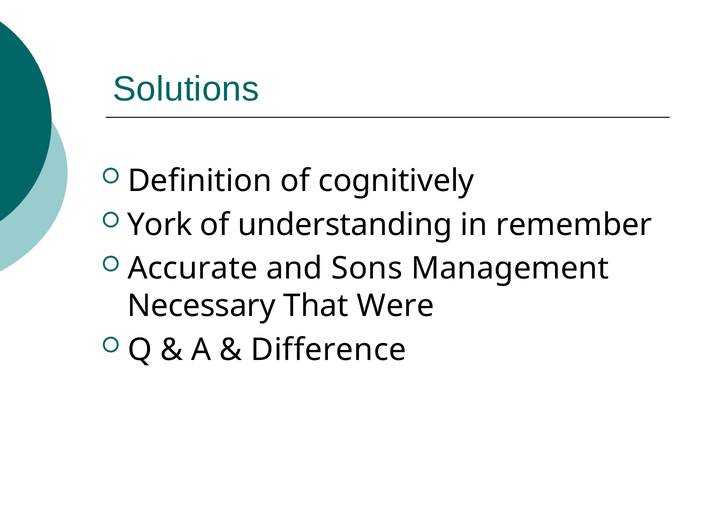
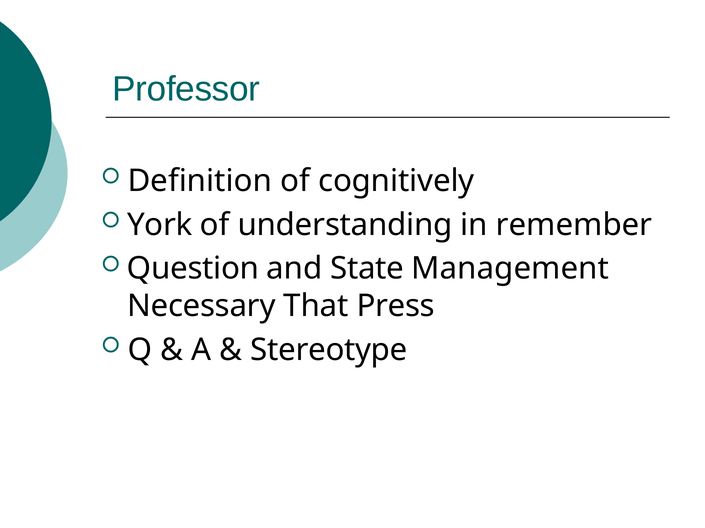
Solutions: Solutions -> Professor (186, 89)
Accurate: Accurate -> Question (193, 269)
Sons: Sons -> State (367, 269)
Were: Were -> Press (396, 307)
Difference: Difference -> Stereotype (329, 350)
